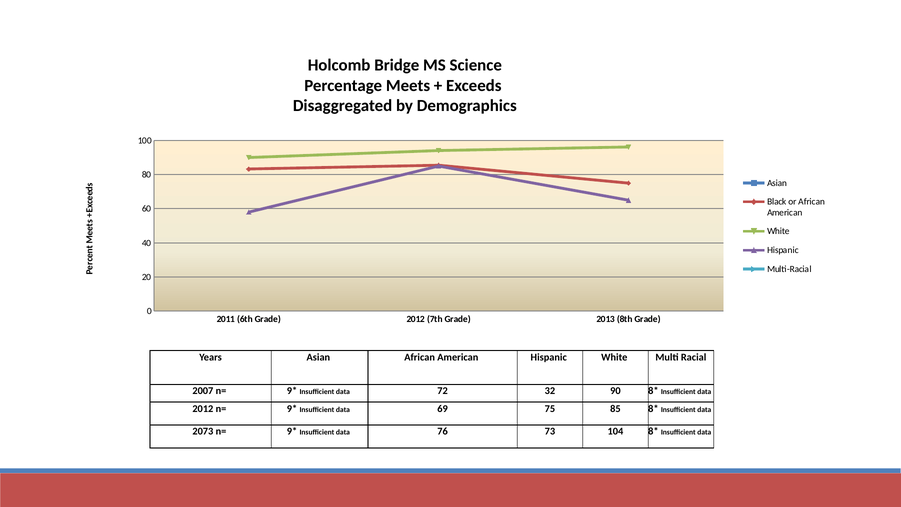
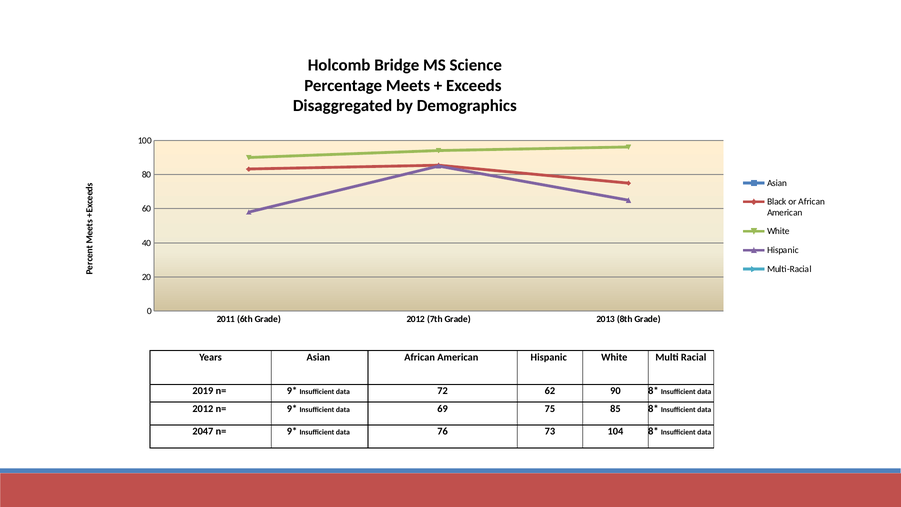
2007: 2007 -> 2019 (203, 391)
32: 32 -> 62 (550, 391)
2073: 2073 -> 2047 (203, 431)
